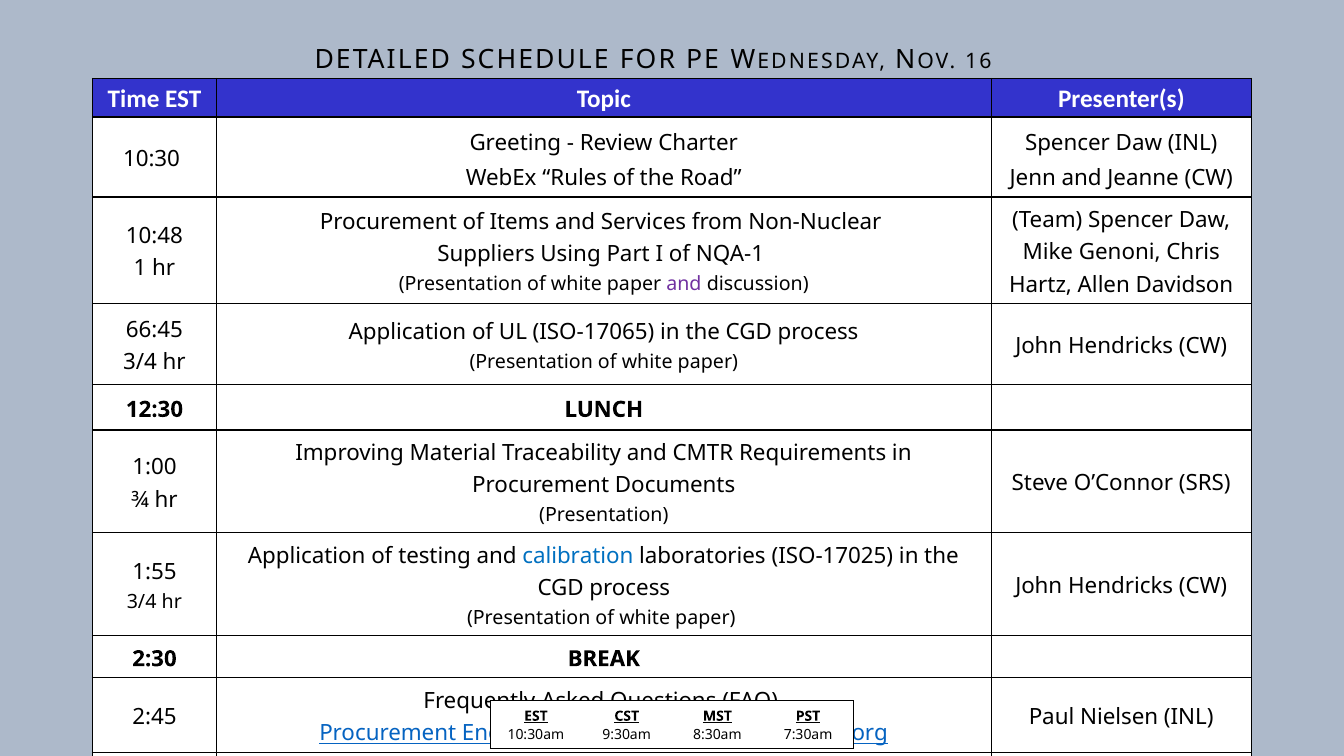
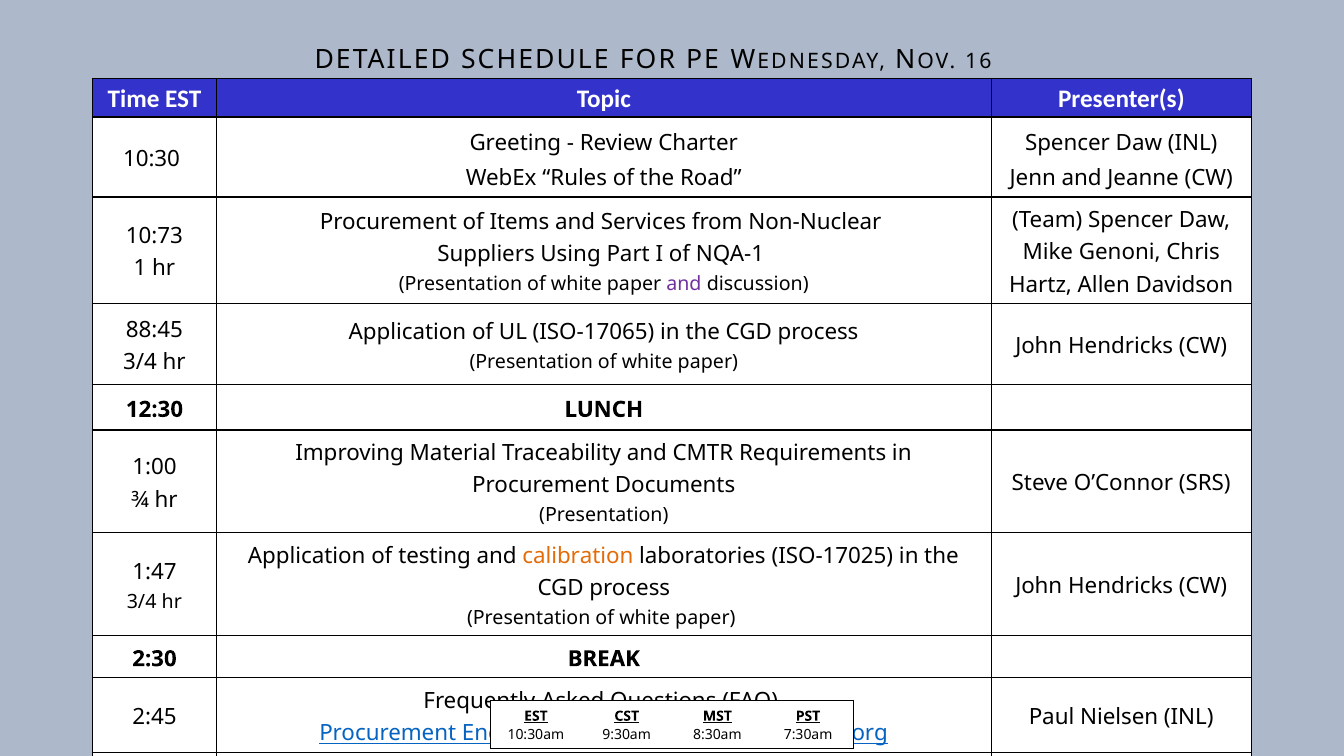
10:48: 10:48 -> 10:73 (154, 236)
66:45: 66:45 -> 88:45 (154, 330)
calibration colour: blue -> orange (578, 556)
1:55: 1:55 -> 1:47 (155, 572)
